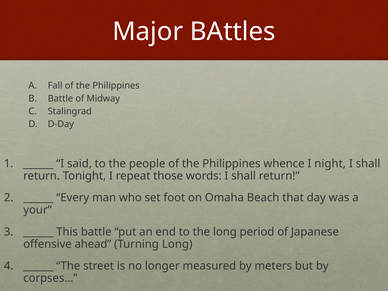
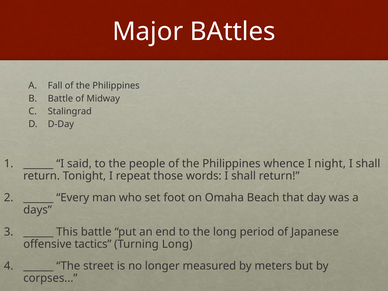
your: your -> days (38, 210)
ahead: ahead -> tactics (93, 244)
